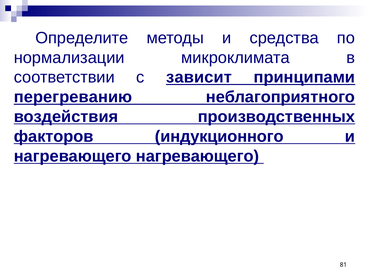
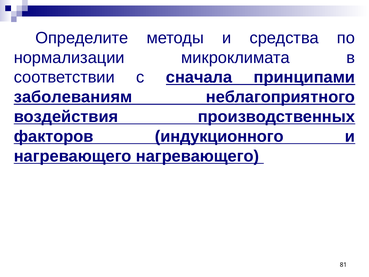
зависит: зависит -> сначала (199, 77)
перегреванию: перегреванию -> заболеваниям (73, 97)
